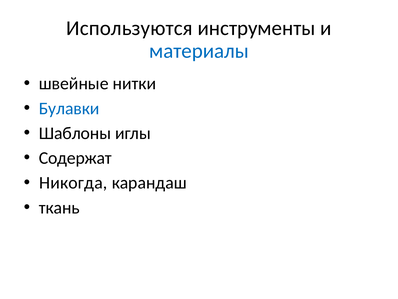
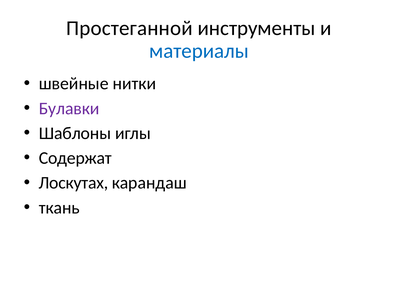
Используются: Используются -> Простеганной (129, 28)
Булавки colour: blue -> purple (69, 108)
Никогда: Никогда -> Лоскутах (73, 183)
